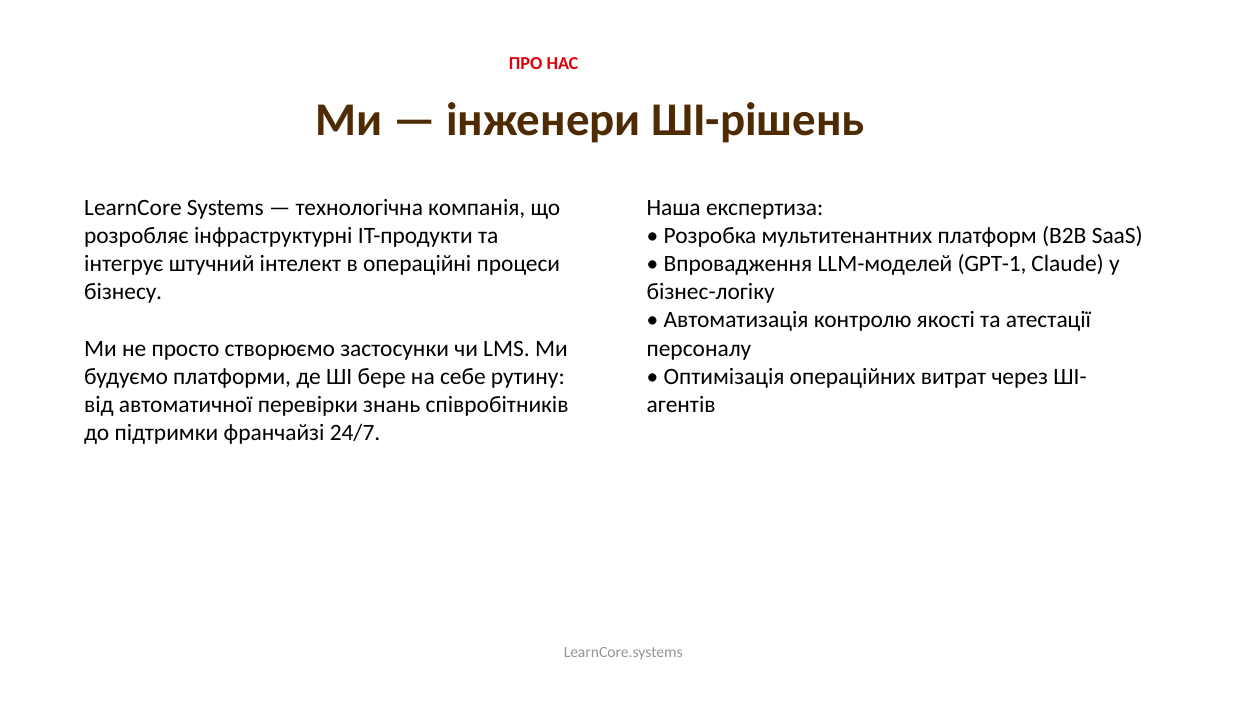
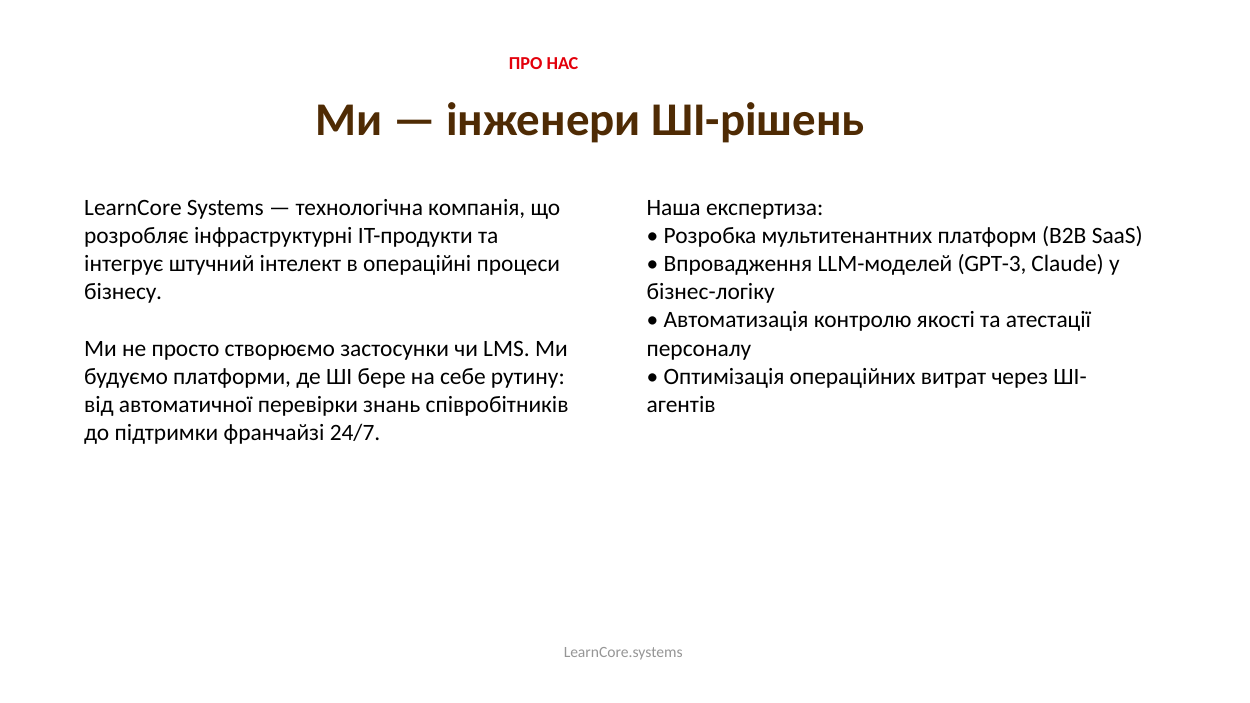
GPT-1: GPT-1 -> GPT-3 (992, 264)
